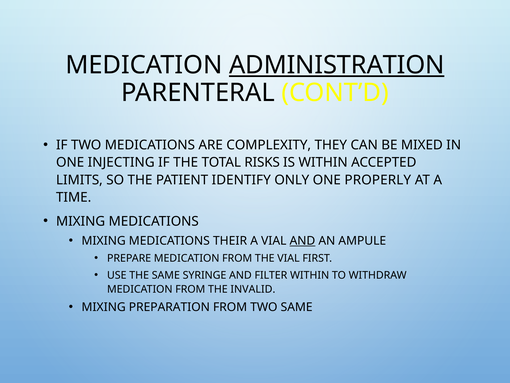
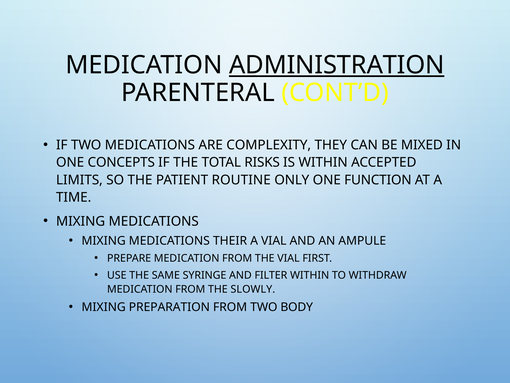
INJECTING: INJECTING -> CONCEPTS (121, 162)
IDENTIFY: IDENTIFY -> ROUTINE (241, 180)
PROPERLY: PROPERLY -> FUNCTION (378, 180)
AND underline: present -> none (302, 240)
INVALID: INVALID -> SLOWLY (253, 289)
TWO SAME: SAME -> BODY (297, 307)
